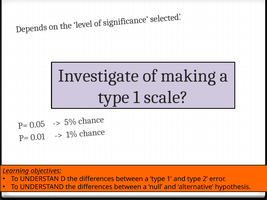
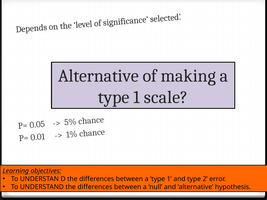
Investigate: Investigate -> Alternative (98, 76)
